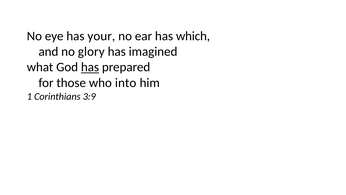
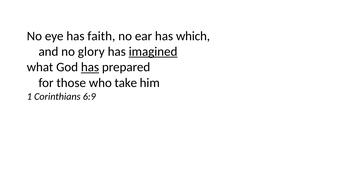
your: your -> faith (101, 36)
imagined underline: none -> present (153, 51)
into: into -> take (126, 83)
3:9: 3:9 -> 6:9 (89, 96)
